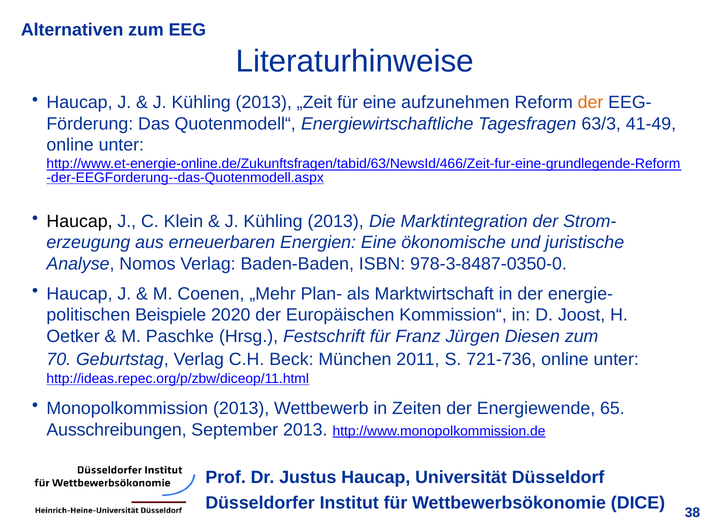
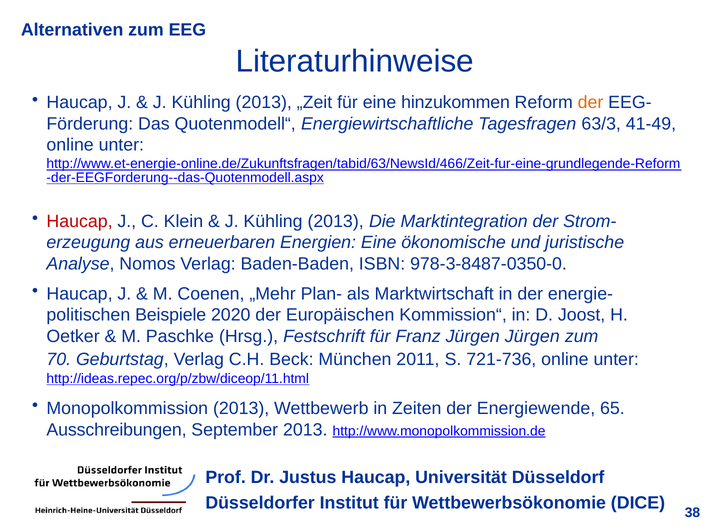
aufzunehmen: aufzunehmen -> hinzukommen (456, 103)
Haucap colour: black -> red (80, 221)
Jürgen Diesen: Diesen -> Jürgen (532, 337)
